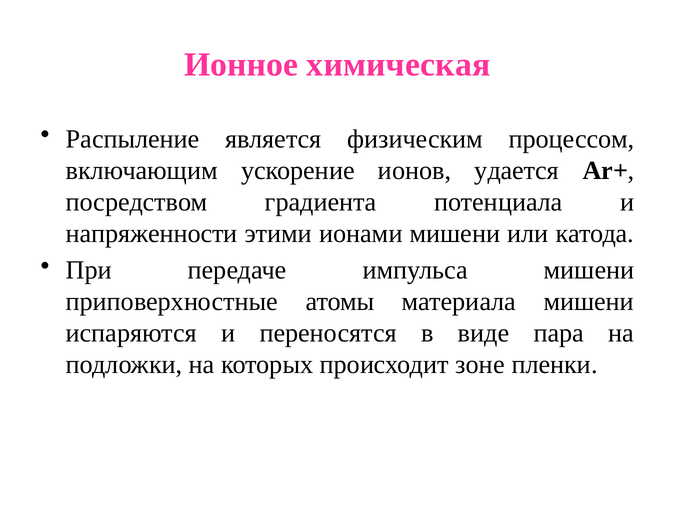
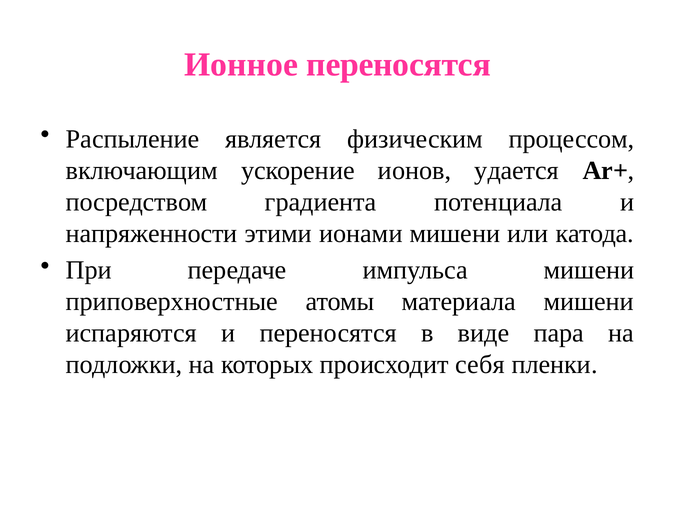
Ионное химическая: химическая -> переносятся (399, 65)
зоне: зоне -> себя (480, 365)
